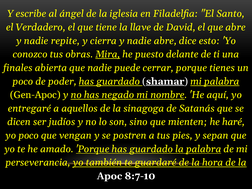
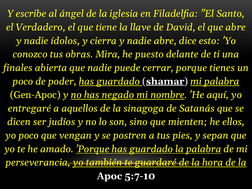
repite: repite -> ídolos (65, 41)
Mira underline: present -> none (108, 54)
haré: haré -> ellos (233, 122)
8:7-10: 8:7-10 -> 5:7-10 (140, 176)
